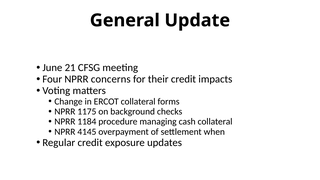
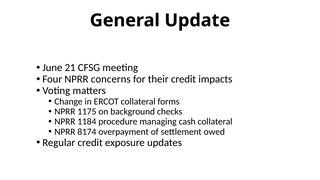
4145: 4145 -> 8174 (87, 132)
when: when -> owed (214, 132)
